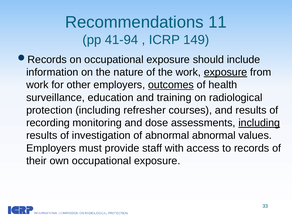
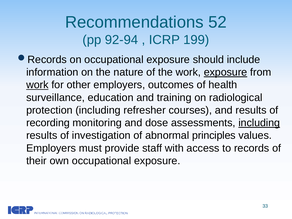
11: 11 -> 52 (218, 22)
41-94: 41-94 -> 92-94 (122, 40)
149: 149 -> 199 (196, 40)
work underline: none -> present (37, 85)
outcomes underline: present -> none (171, 85)
abnormal abnormal: abnormal -> principles (214, 135)
